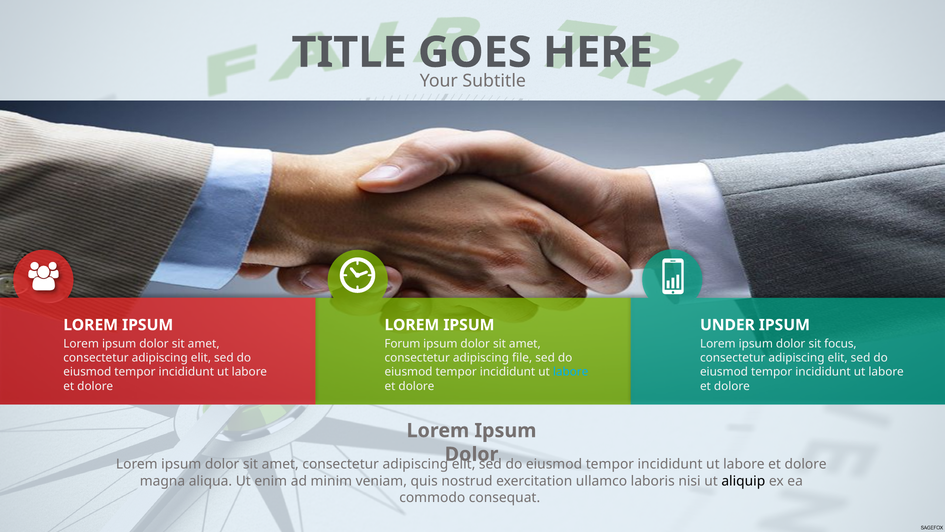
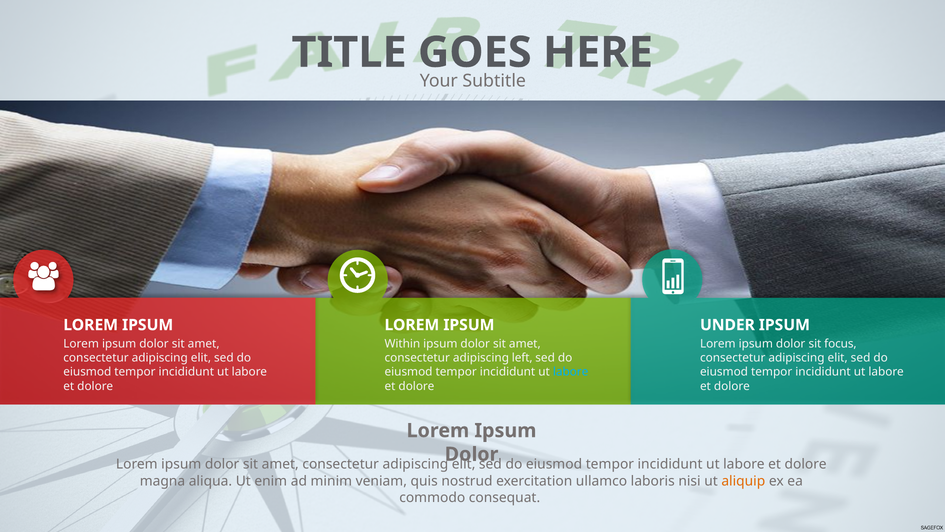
Forum: Forum -> Within (402, 343)
file: file -> left (522, 358)
aliquip colour: black -> orange (743, 481)
